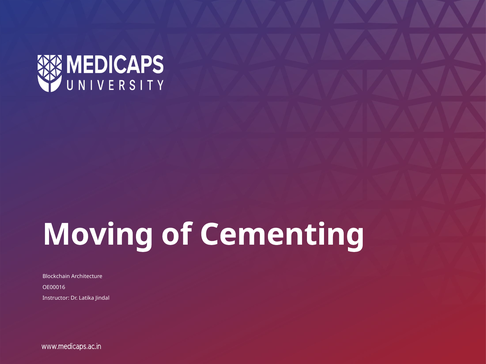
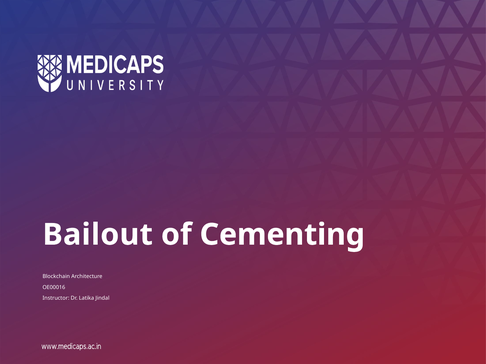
Moving: Moving -> Bailout (98, 235)
